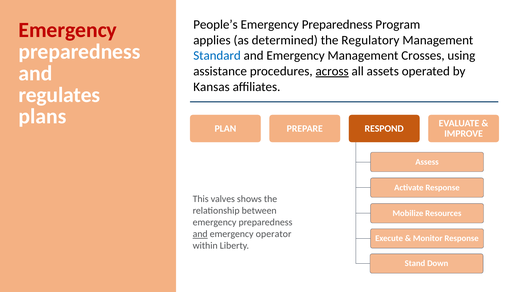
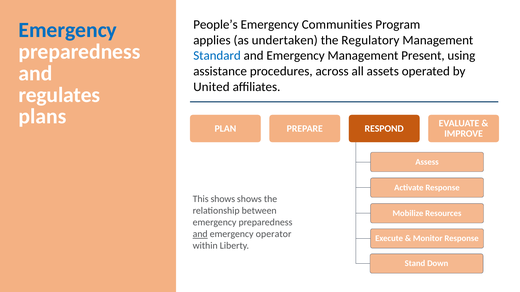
Preparedness: Preparedness -> Communities (337, 25)
Emergency colour: red -> blue (68, 30)
determined: determined -> undertaken (285, 40)
Crosses: Crosses -> Present (423, 56)
across underline: present -> none (332, 71)
Kansas: Kansas -> United (211, 87)
This valves: valves -> shows (223, 199)
